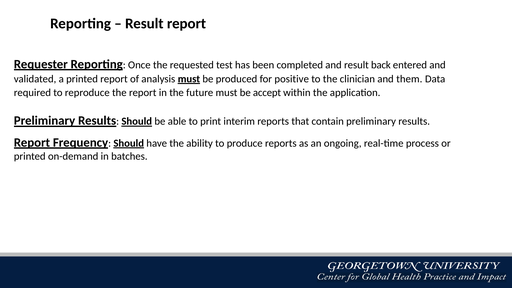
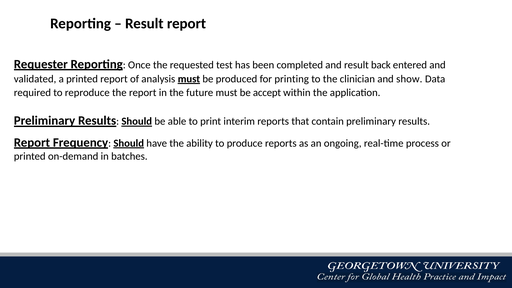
positive: positive -> printing (292, 79)
them: them -> show (409, 79)
